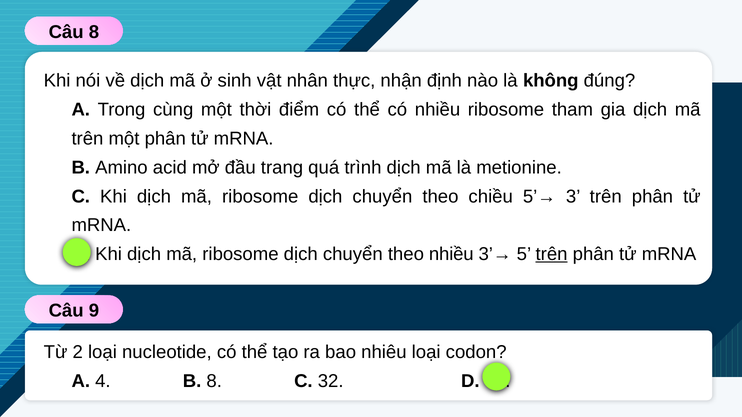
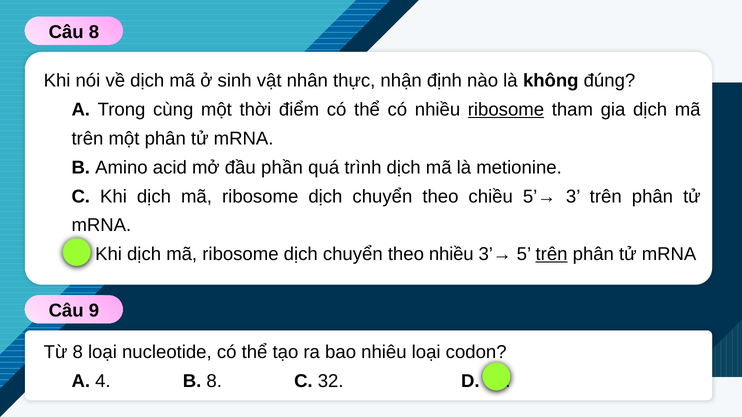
ribosome underline: none -> present (506, 110)
trang: trang -> phần (282, 168)
Từ 2: 2 -> 8 (78, 353)
